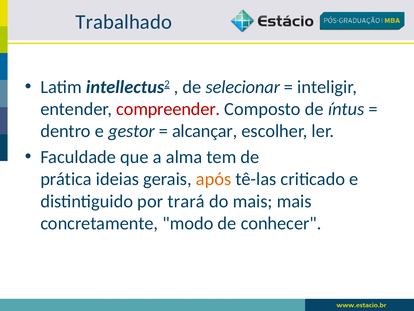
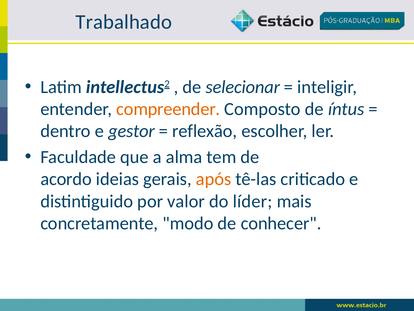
compreender colour: red -> orange (168, 109)
alcançar: alcançar -> reflexão (205, 131)
prática: prática -> acordo (66, 179)
trará: trará -> valor (186, 201)
do mais: mais -> líder (253, 201)
